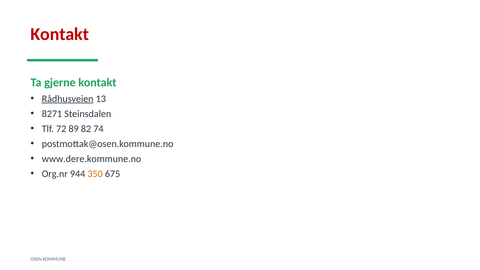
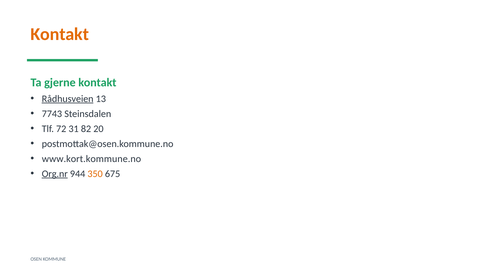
Kontakt colour: red -> orange (60, 34)
8271: 8271 -> 7743 (52, 114)
89: 89 -> 31 (74, 129)
74: 74 -> 20 (98, 129)
www.dere.kommune.no: www.dere.kommune.no -> www.kort.kommune.no (91, 159)
Org.nr underline: none -> present (55, 174)
